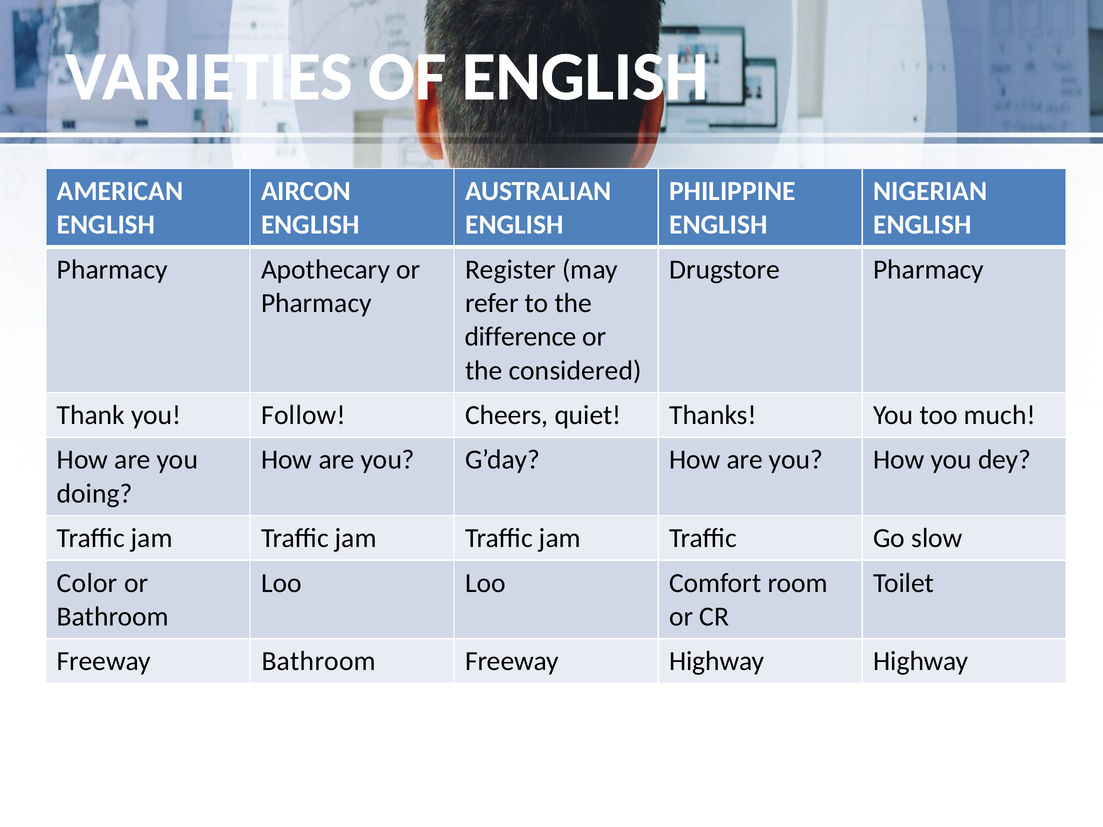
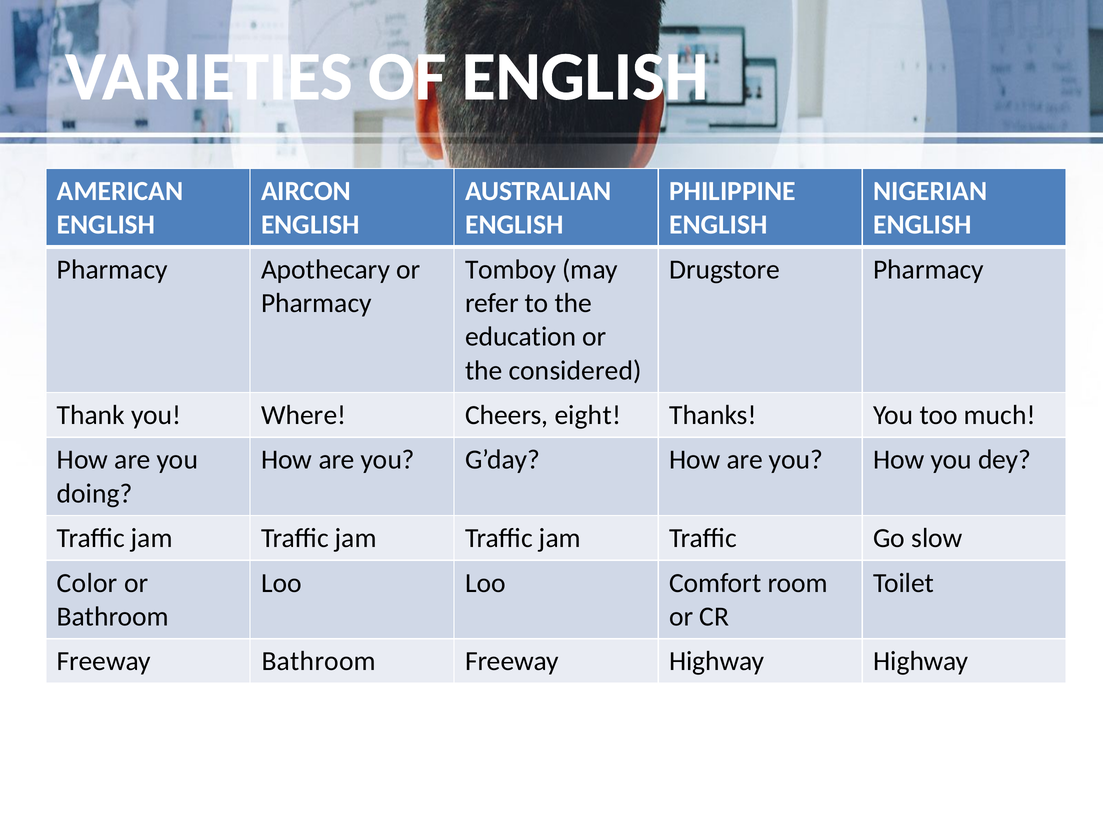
Register: Register -> Tomboy (511, 270)
difference: difference -> education (521, 337)
Follow: Follow -> Where (304, 415)
quiet: quiet -> eight (588, 415)
